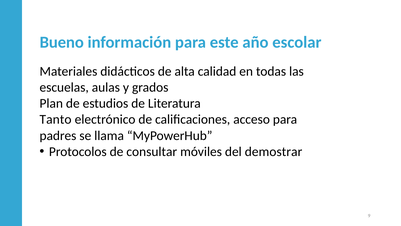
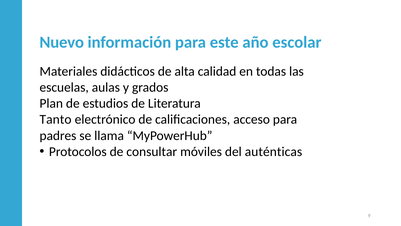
Bueno: Bueno -> Nuevo (62, 42)
demostrar: demostrar -> auténticas (273, 151)
